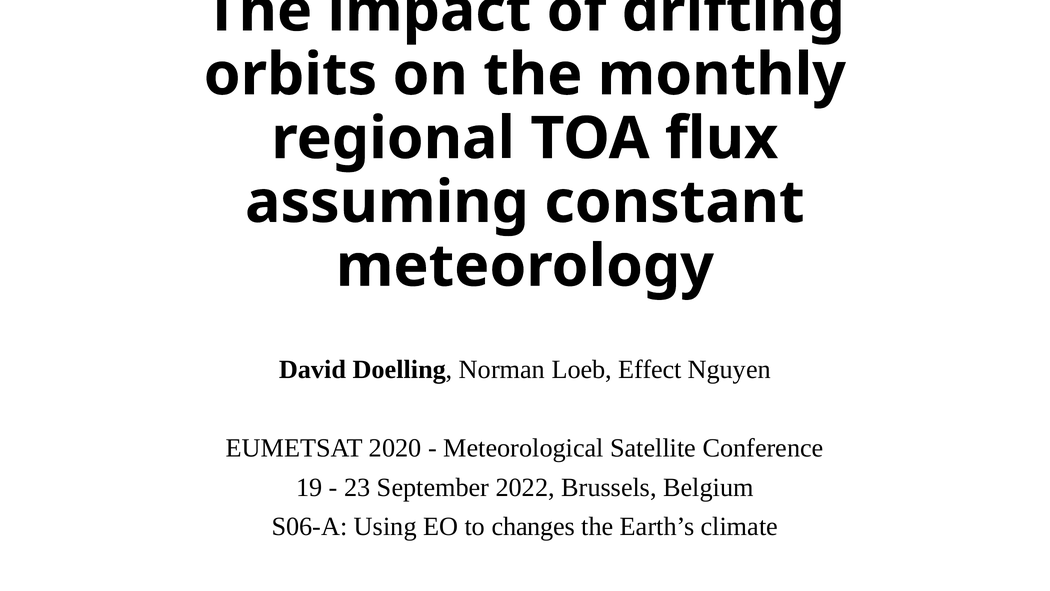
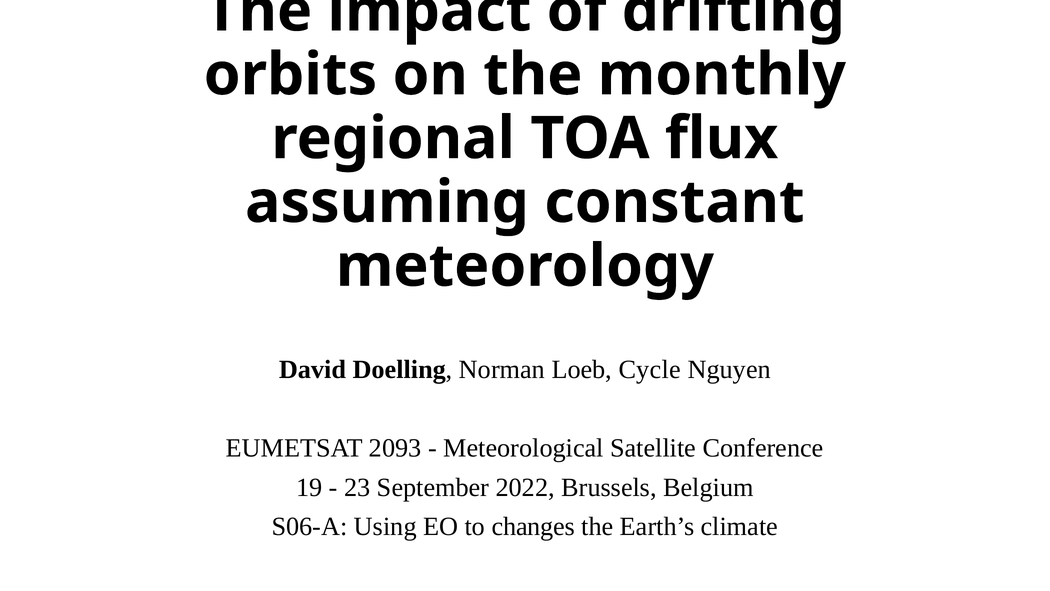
Effect: Effect -> Cycle (650, 369)
2020: 2020 -> 2093 (395, 448)
